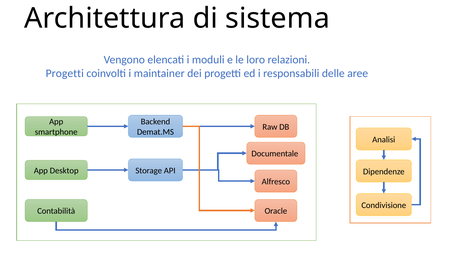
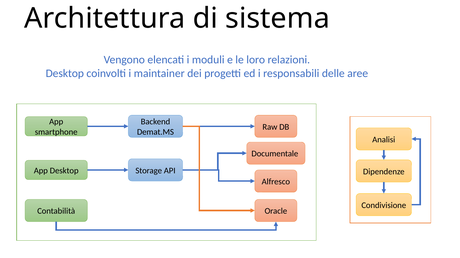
Progetti: Progetti -> Desktop (65, 74)
